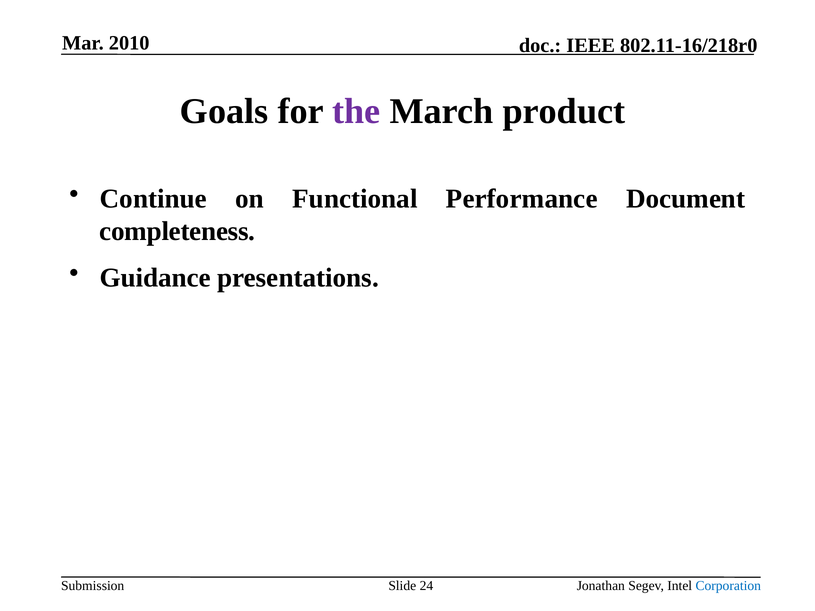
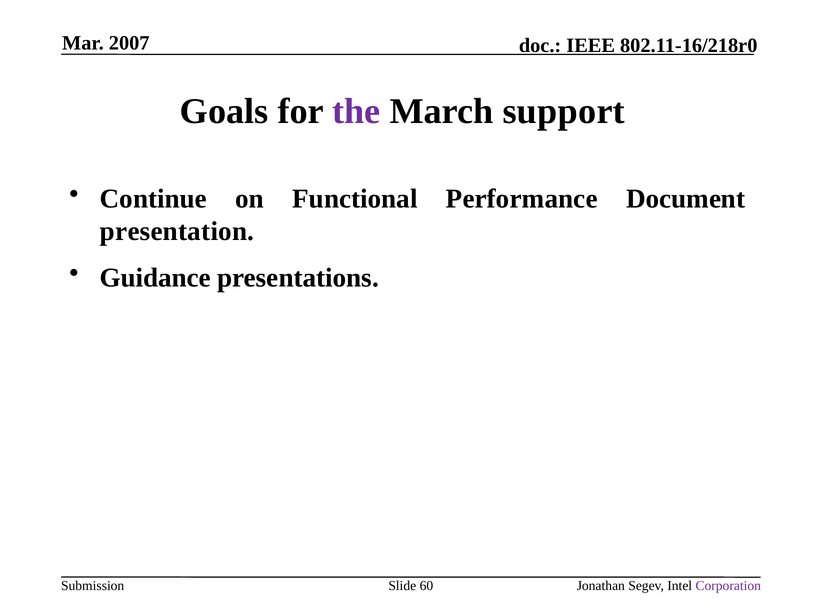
2010: 2010 -> 2007 (129, 43)
product: product -> support (564, 111)
completeness: completeness -> presentation (177, 231)
24: 24 -> 60 (426, 586)
Corporation colour: blue -> purple (728, 586)
